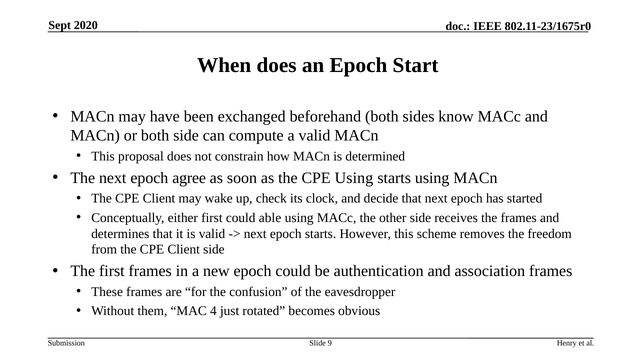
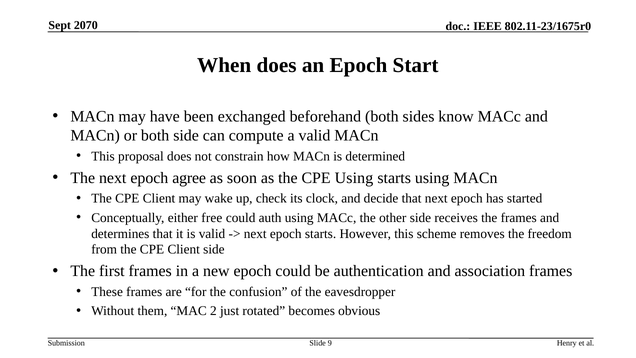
2020: 2020 -> 2070 (86, 25)
either first: first -> free (212, 218)
able: able -> auth (270, 218)
4: 4 -> 2 (213, 311)
